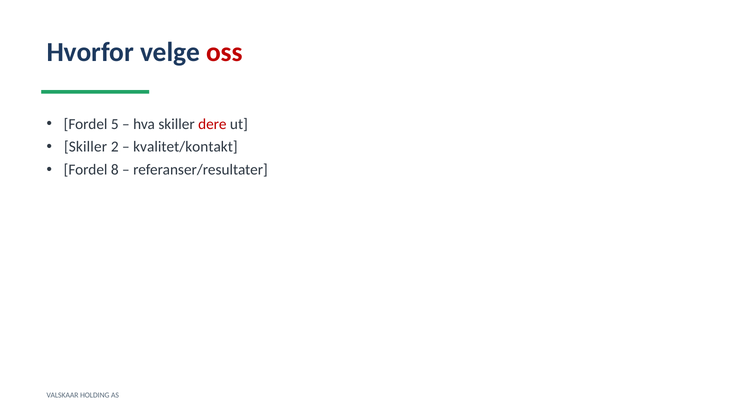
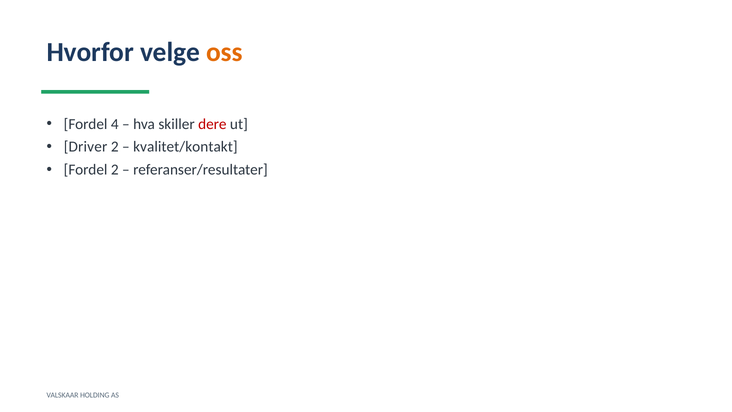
oss colour: red -> orange (224, 52)
5: 5 -> 4 (115, 124)
Skiller: Skiller -> Driver (86, 147)
Fordel 8: 8 -> 2 (115, 170)
